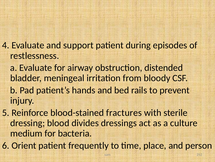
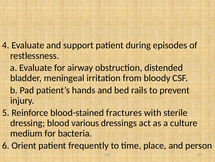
divides: divides -> various (85, 123)
